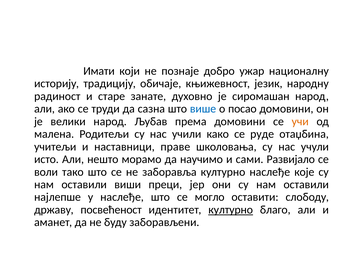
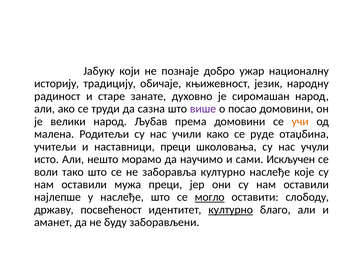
Имати: Имати -> Јабуку (99, 71)
више colour: blue -> purple (203, 109)
наставници праве: праве -> преци (175, 146)
Развијало: Развијало -> Искључен (291, 159)
виши: виши -> мужа (128, 184)
могло underline: none -> present (210, 197)
